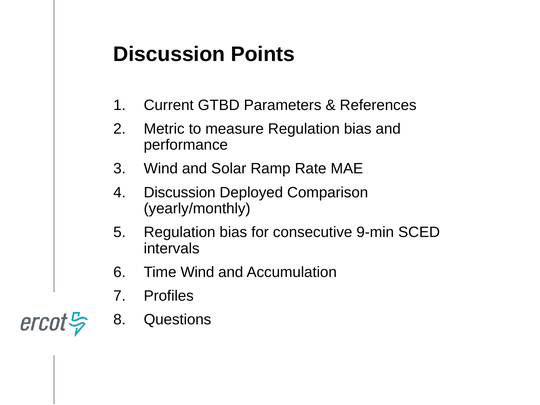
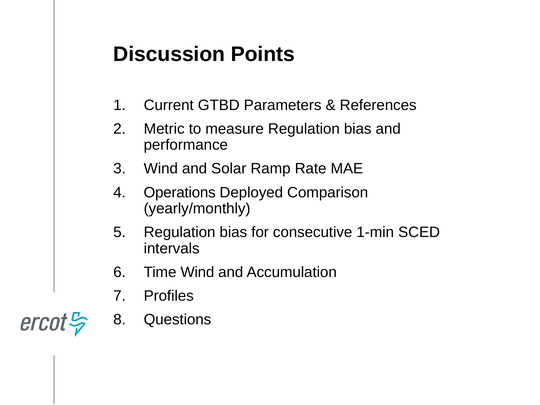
Discussion: Discussion -> Operations (180, 192)
9-min: 9-min -> 1-min (375, 232)
